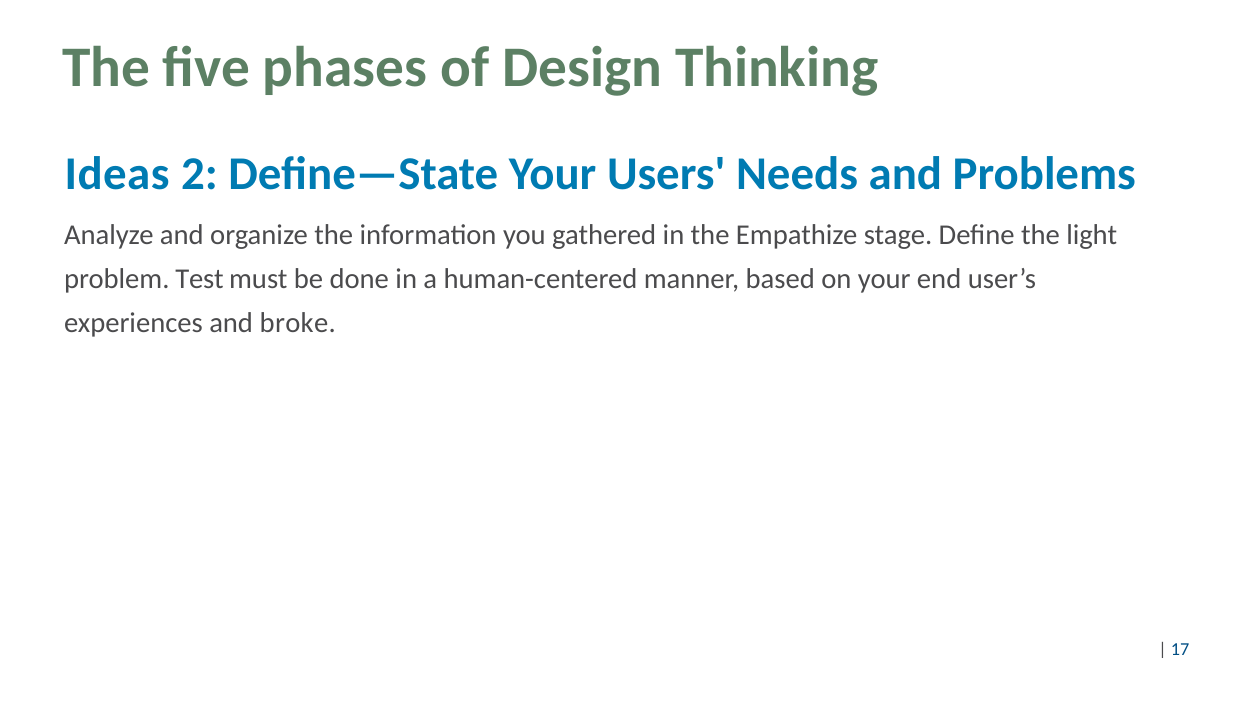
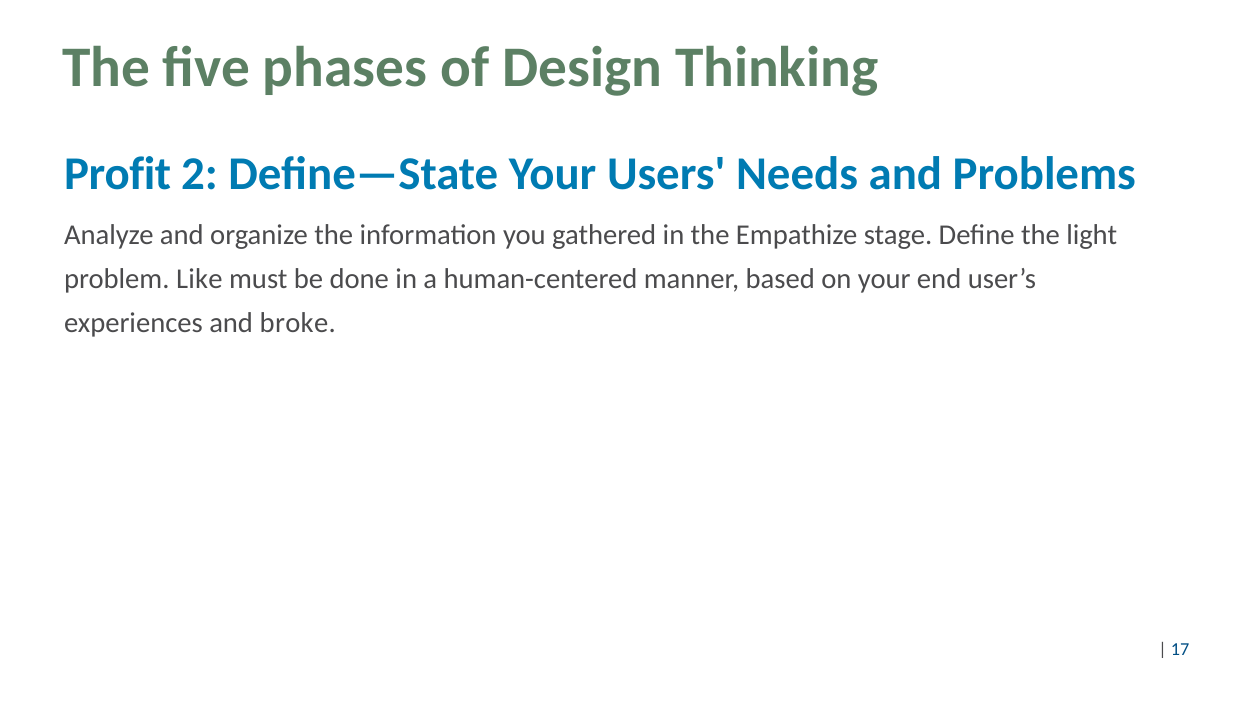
Ideas: Ideas -> Profit (118, 174)
Test: Test -> Like (199, 279)
